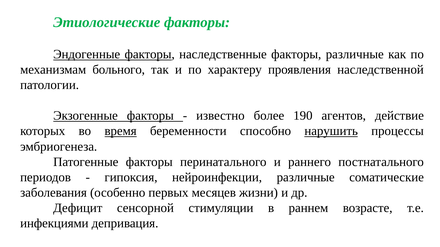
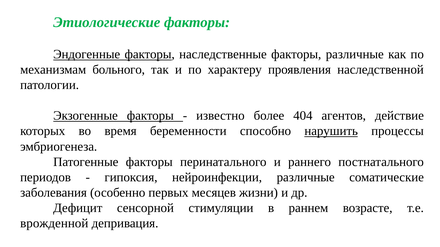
190: 190 -> 404 (303, 116)
время underline: present -> none (121, 131)
инфекциями: инфекциями -> врожденной (54, 224)
